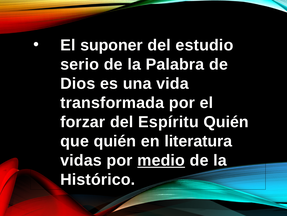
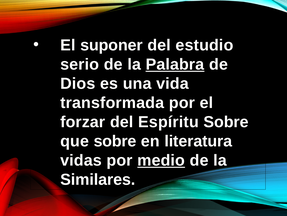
Palabra underline: none -> present (175, 64)
Espíritu Quién: Quién -> Sobre (226, 122)
que quién: quién -> sobre (115, 141)
Histórico: Histórico -> Similares (98, 179)
